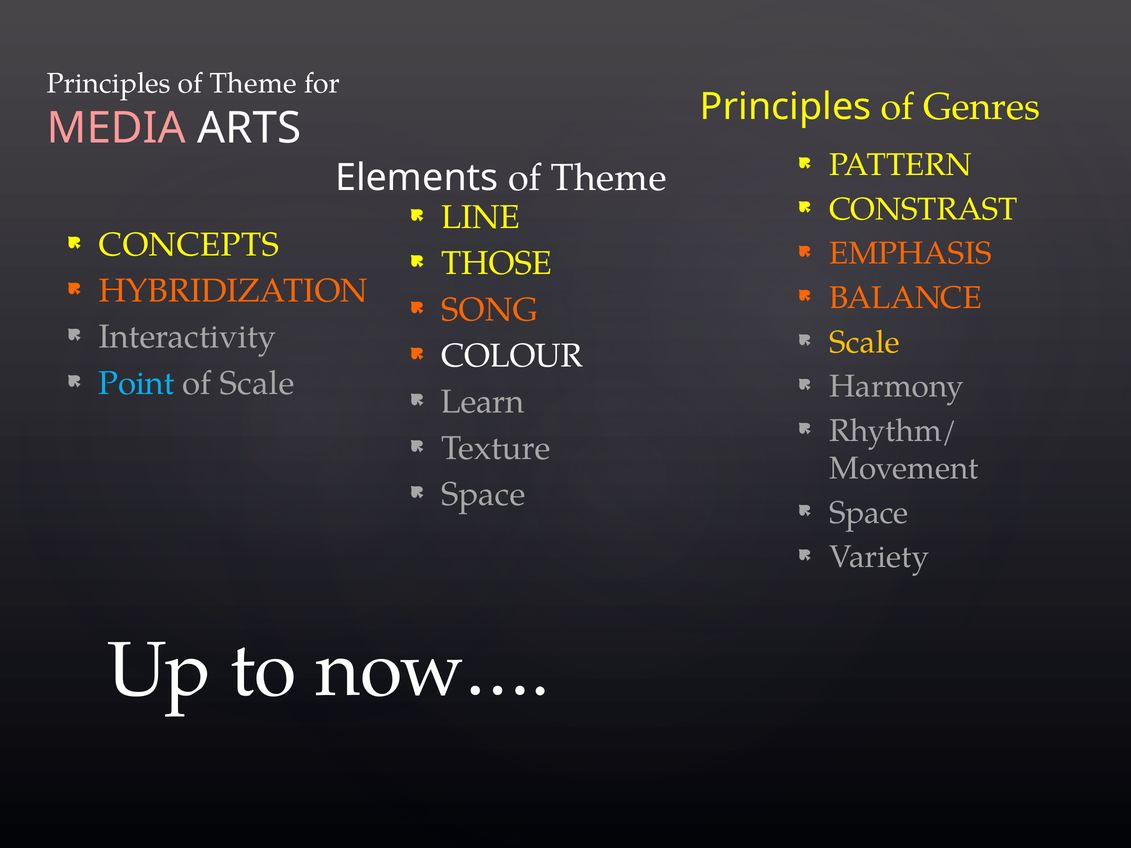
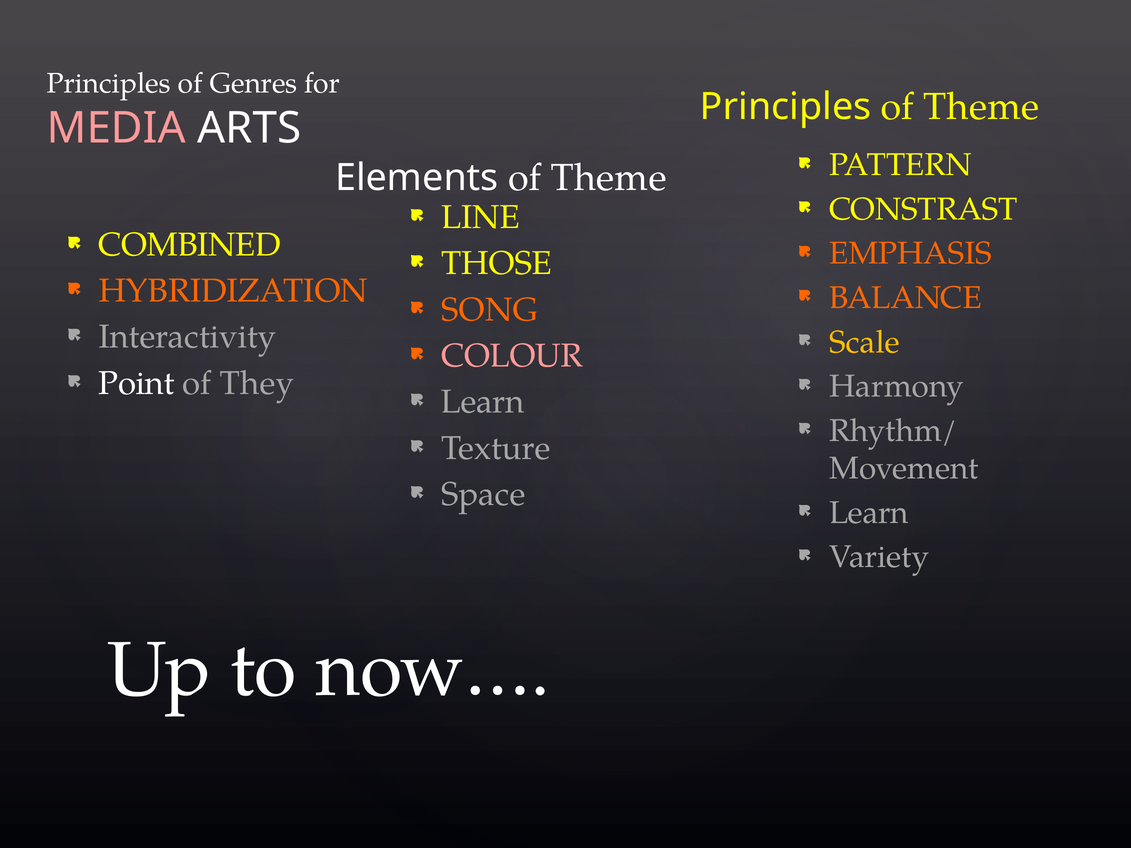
Principles of Theme: Theme -> Genres (254, 84)
Principles of Genres: Genres -> Theme (981, 107)
CONCEPTS: CONCEPTS -> COMBINED (189, 245)
COLOUR colour: white -> pink (512, 356)
Point colour: light blue -> white (136, 383)
of Scale: Scale -> They (257, 383)
Space: Space -> Learn (869, 513)
